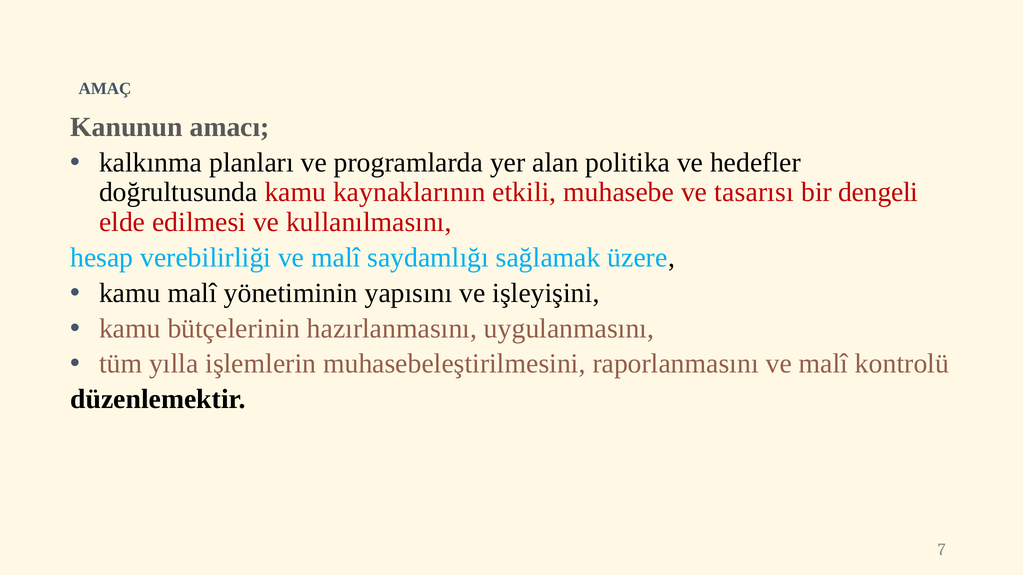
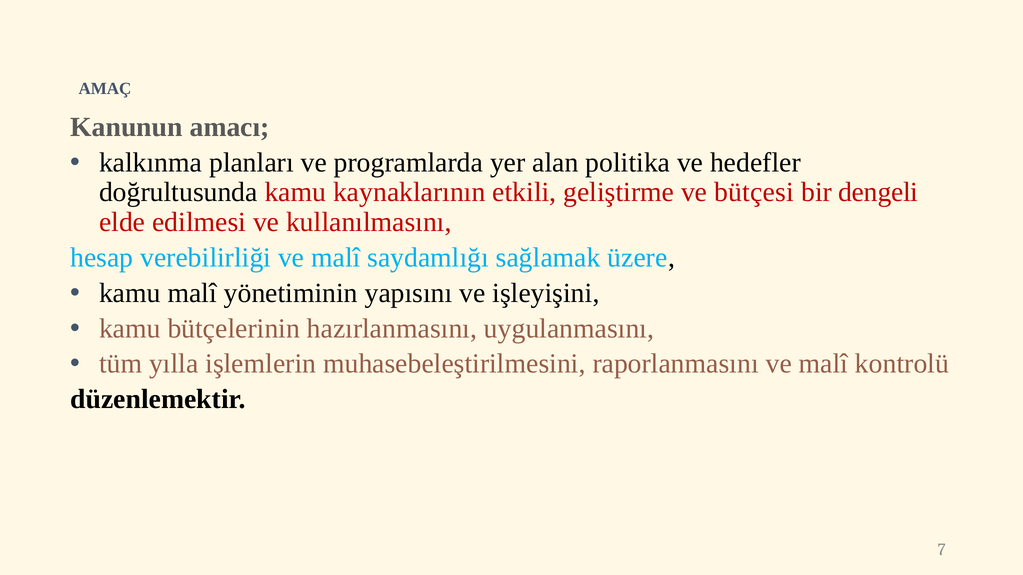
muhasebe: muhasebe -> geliştirme (619, 192)
tasarısı: tasarısı -> bütçesi (754, 192)
